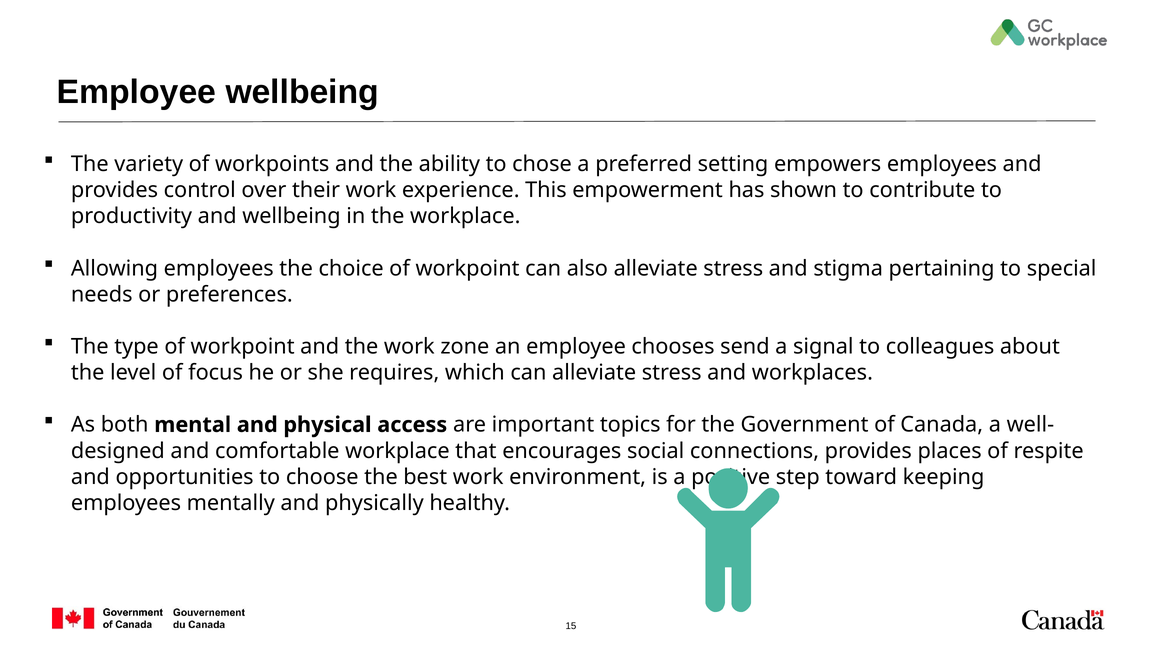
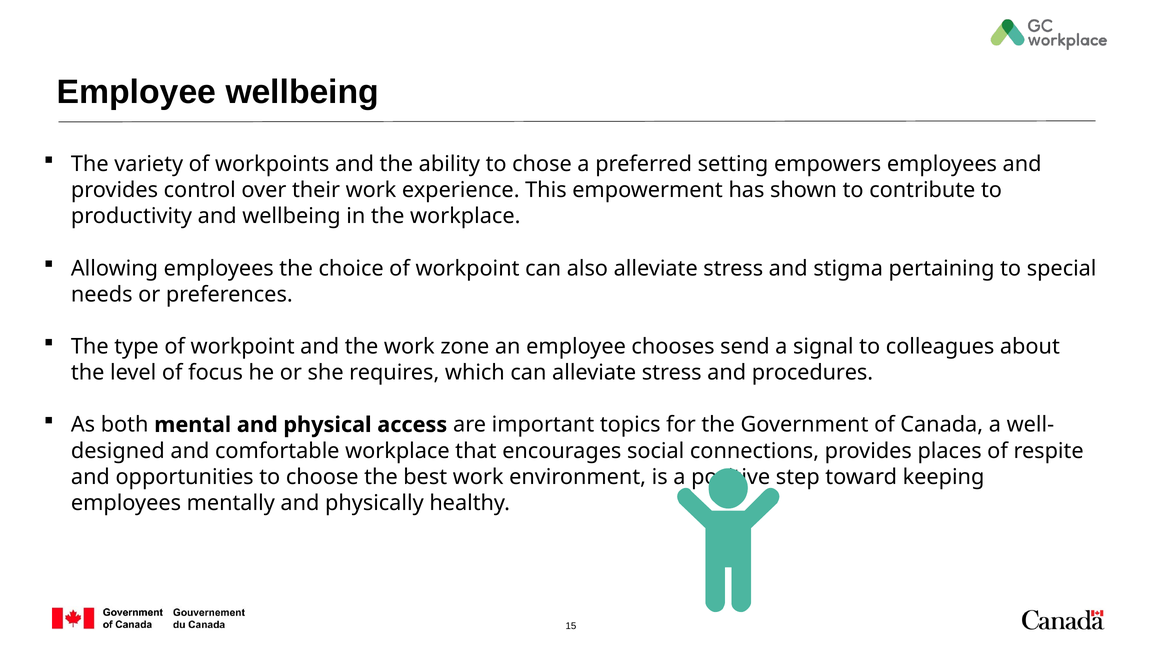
workplaces: workplaces -> procedures (812, 372)
